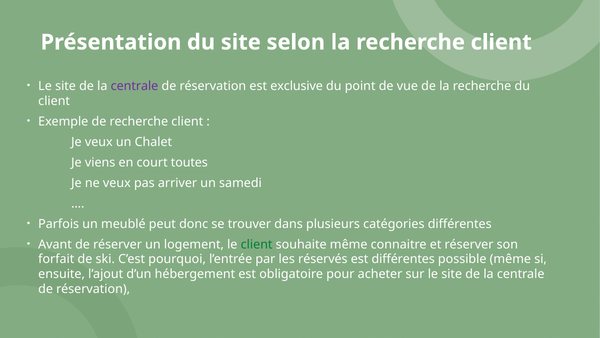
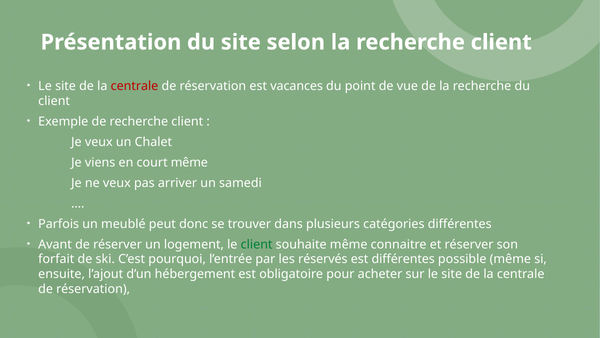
centrale colour: purple -> red (134, 86)
exclusive: exclusive -> vacances (297, 86)
court toutes: toutes -> même (189, 162)
